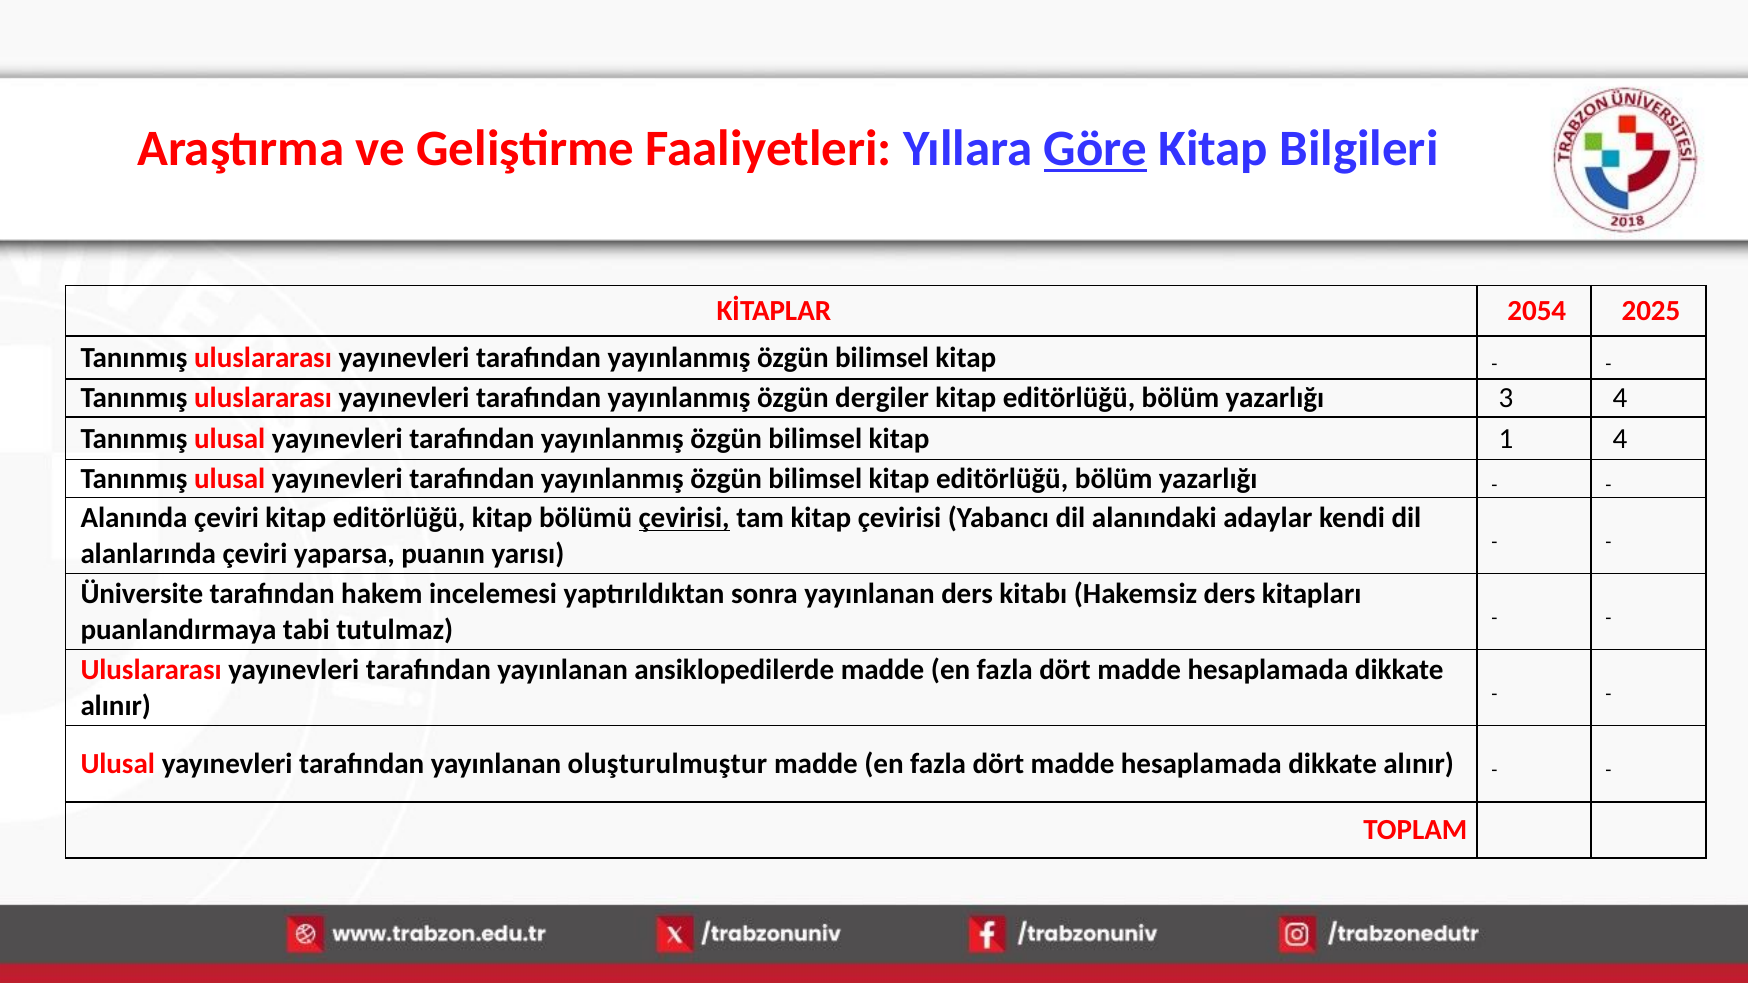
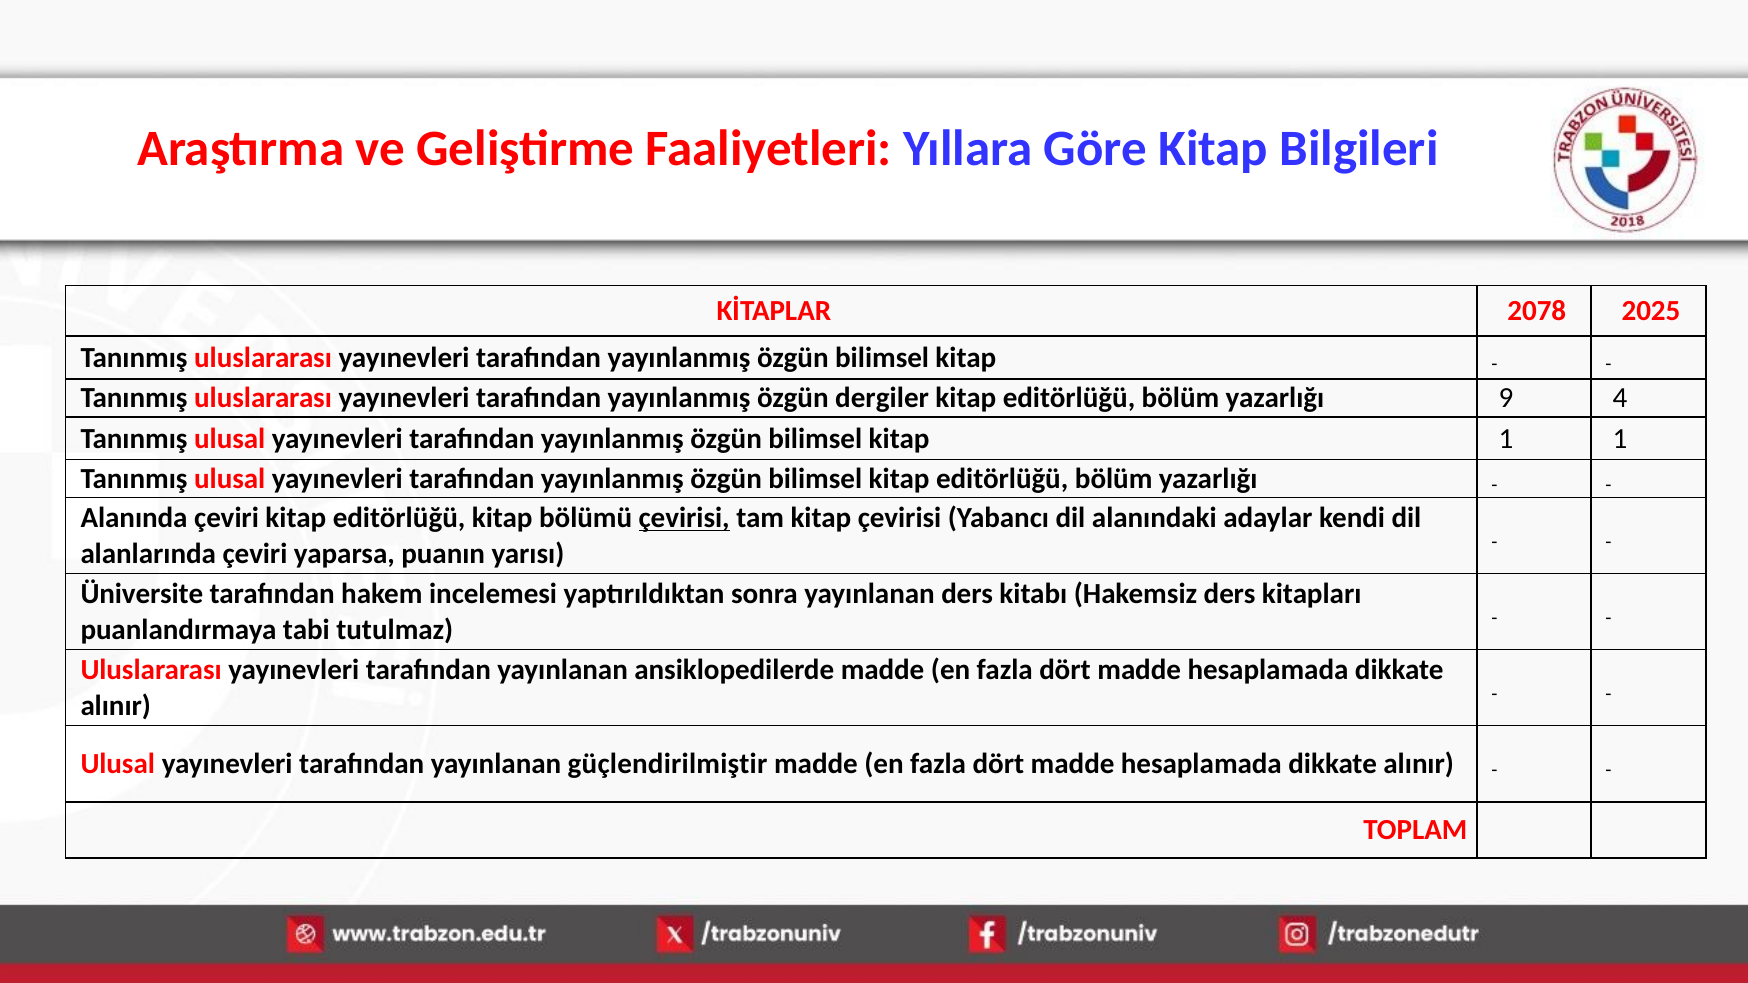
Göre underline: present -> none (1095, 148)
2054: 2054 -> 2078 (1537, 311)
3: 3 -> 9 (1506, 398)
1 4: 4 -> 1 (1620, 439)
oluşturulmuştur: oluşturulmuştur -> güçlendirilmiştir (668, 764)
